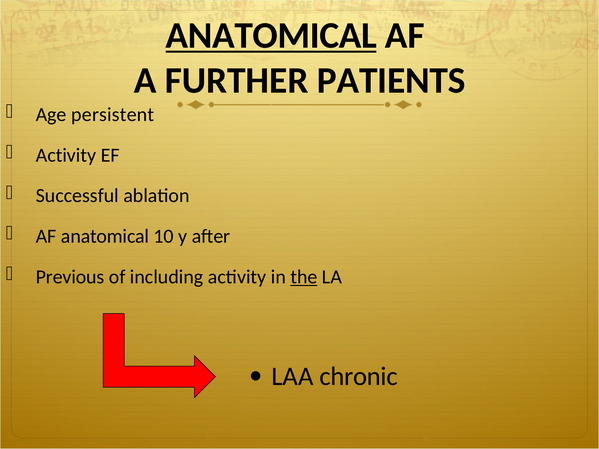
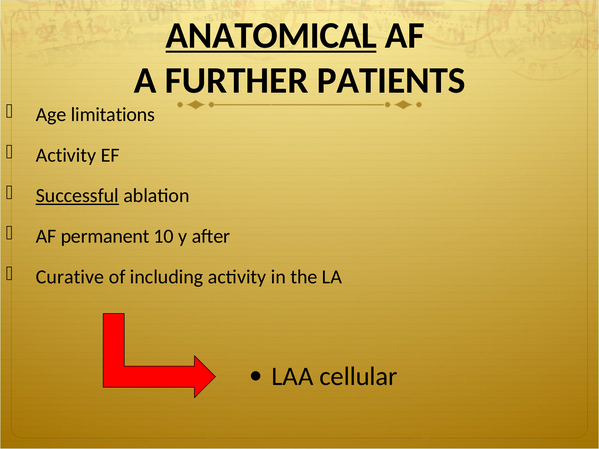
persistent: persistent -> limitations (113, 115)
Successful underline: none -> present (77, 196)
AF anatomical: anatomical -> permanent (105, 236)
Previous: Previous -> Curative (70, 277)
the underline: present -> none (304, 277)
chronic: chronic -> cellular (359, 377)
